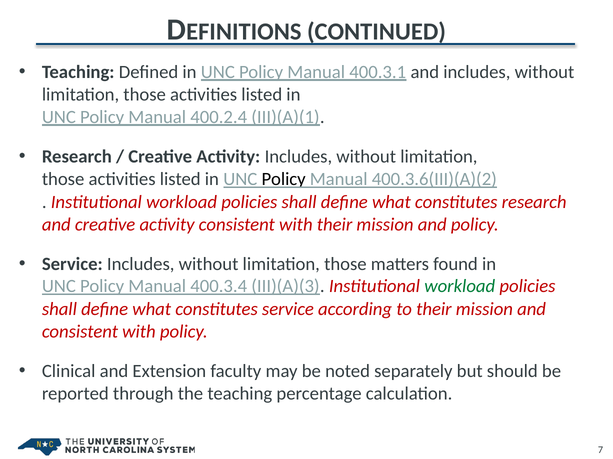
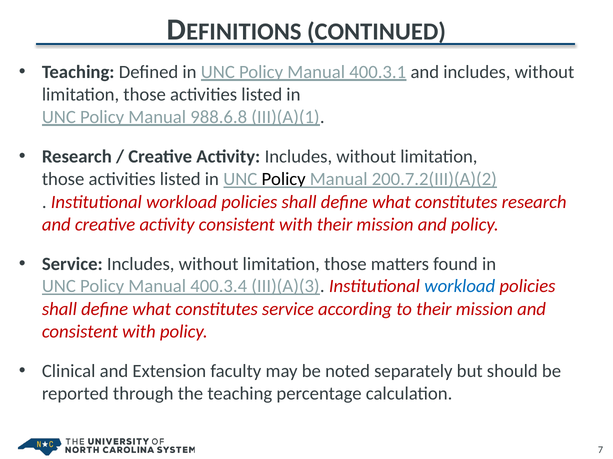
400.2.4: 400.2.4 -> 988.6.8 (219, 117)
400.3.6(III)(A)(2: 400.3.6(III)(A)(2 -> 200.7.2(III)(A)(2 (434, 180)
workload colour: green -> blue (460, 287)
